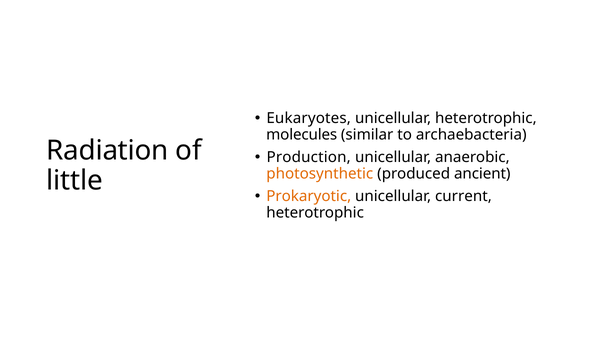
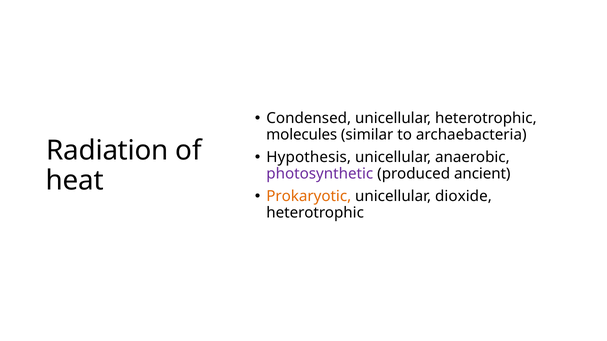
Eukaryotes: Eukaryotes -> Condensed (309, 118)
Production: Production -> Hypothesis (309, 158)
photosynthetic colour: orange -> purple (320, 174)
little: little -> heat (75, 181)
current: current -> dioxide (463, 197)
